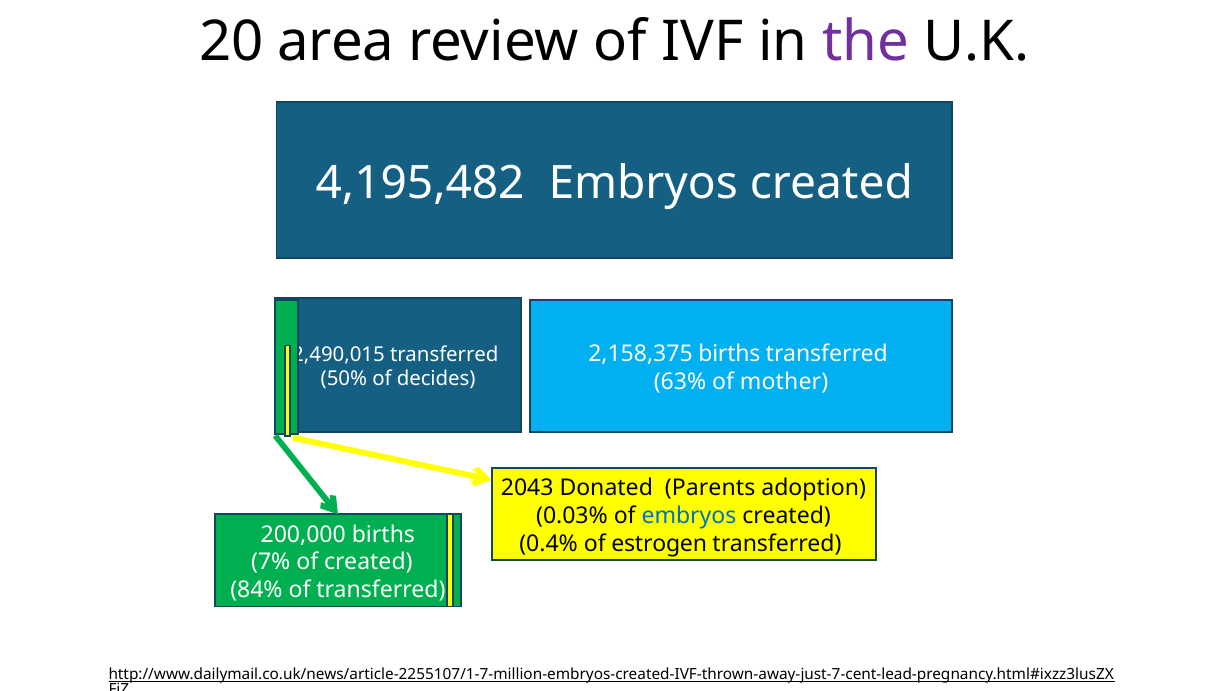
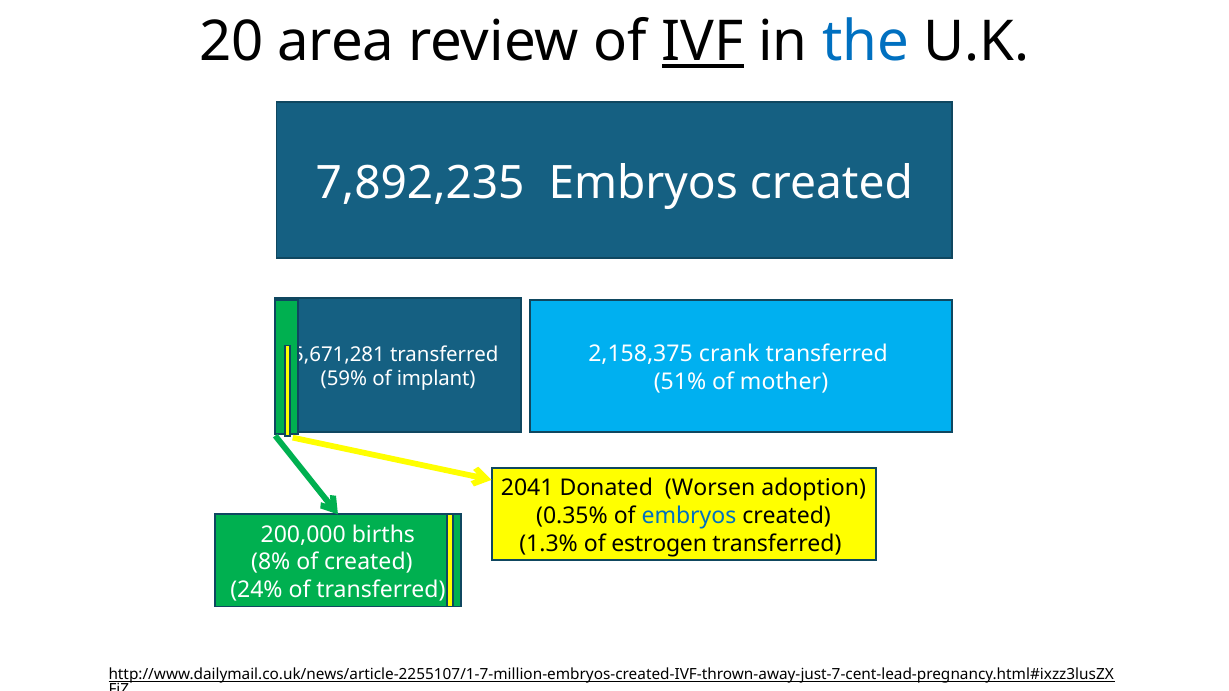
IVF underline: none -> present (703, 42)
the colour: purple -> blue (866, 42)
4,195,482: 4,195,482 -> 7,892,235 (420, 184)
2,158,375 births: births -> crank (729, 354)
2,490,015: 2,490,015 -> 5,671,281 (339, 355)
50%: 50% -> 59% (344, 379)
decides: decides -> implant (436, 379)
63%: 63% -> 51% (680, 382)
2043: 2043 -> 2041 (527, 489)
Parents: Parents -> Worsen (710, 489)
0.03%: 0.03% -> 0.35% (572, 516)
0.4%: 0.4% -> 1.3% (549, 544)
7%: 7% -> 8% (271, 562)
84%: 84% -> 24% (256, 590)
